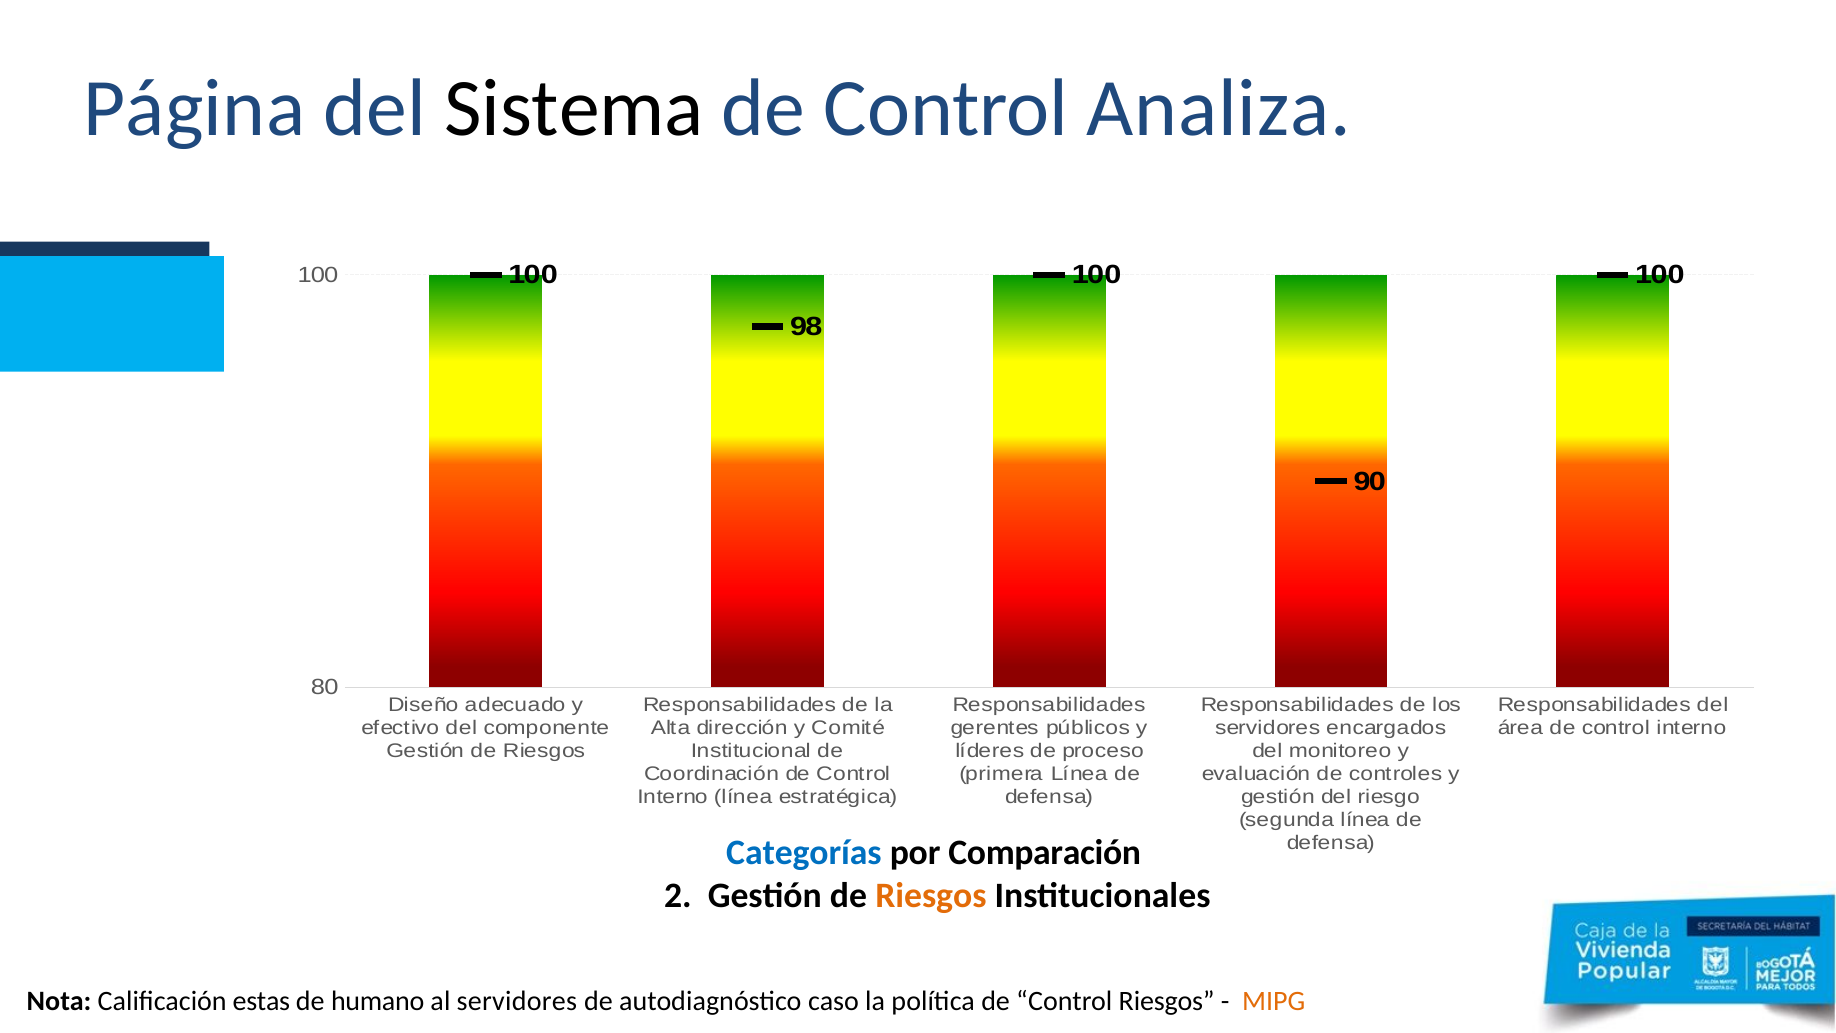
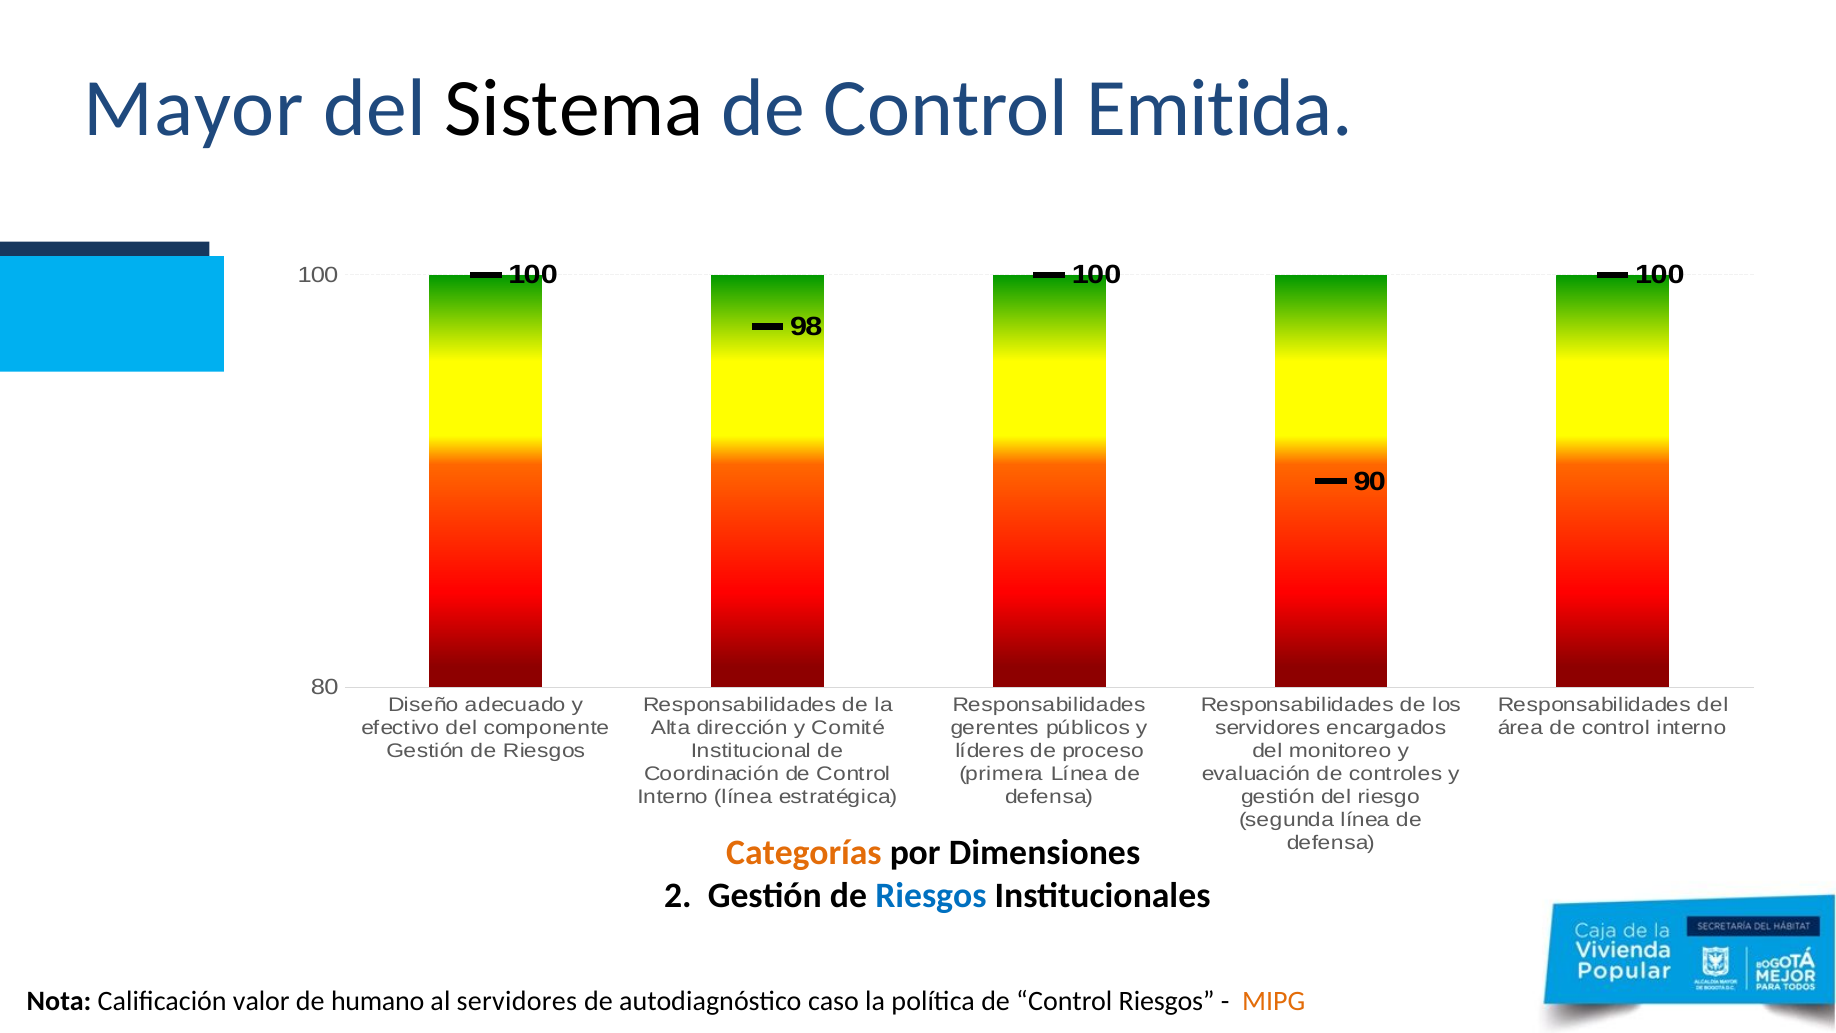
Página: Página -> Mayor (194, 109)
Analiza: Analiza -> Emitida (1220, 109)
Categorías colour: blue -> orange (804, 853)
Comparación: Comparación -> Dimensiones (1044, 853)
Riesgos colour: orange -> blue (931, 896)
estas: estas -> valor (261, 1001)
